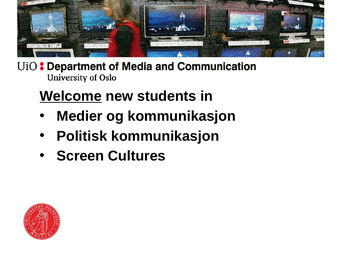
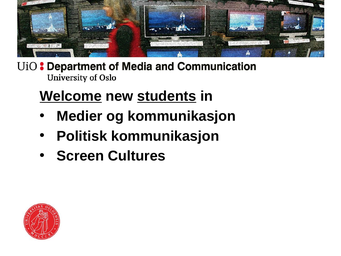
students underline: none -> present (167, 96)
